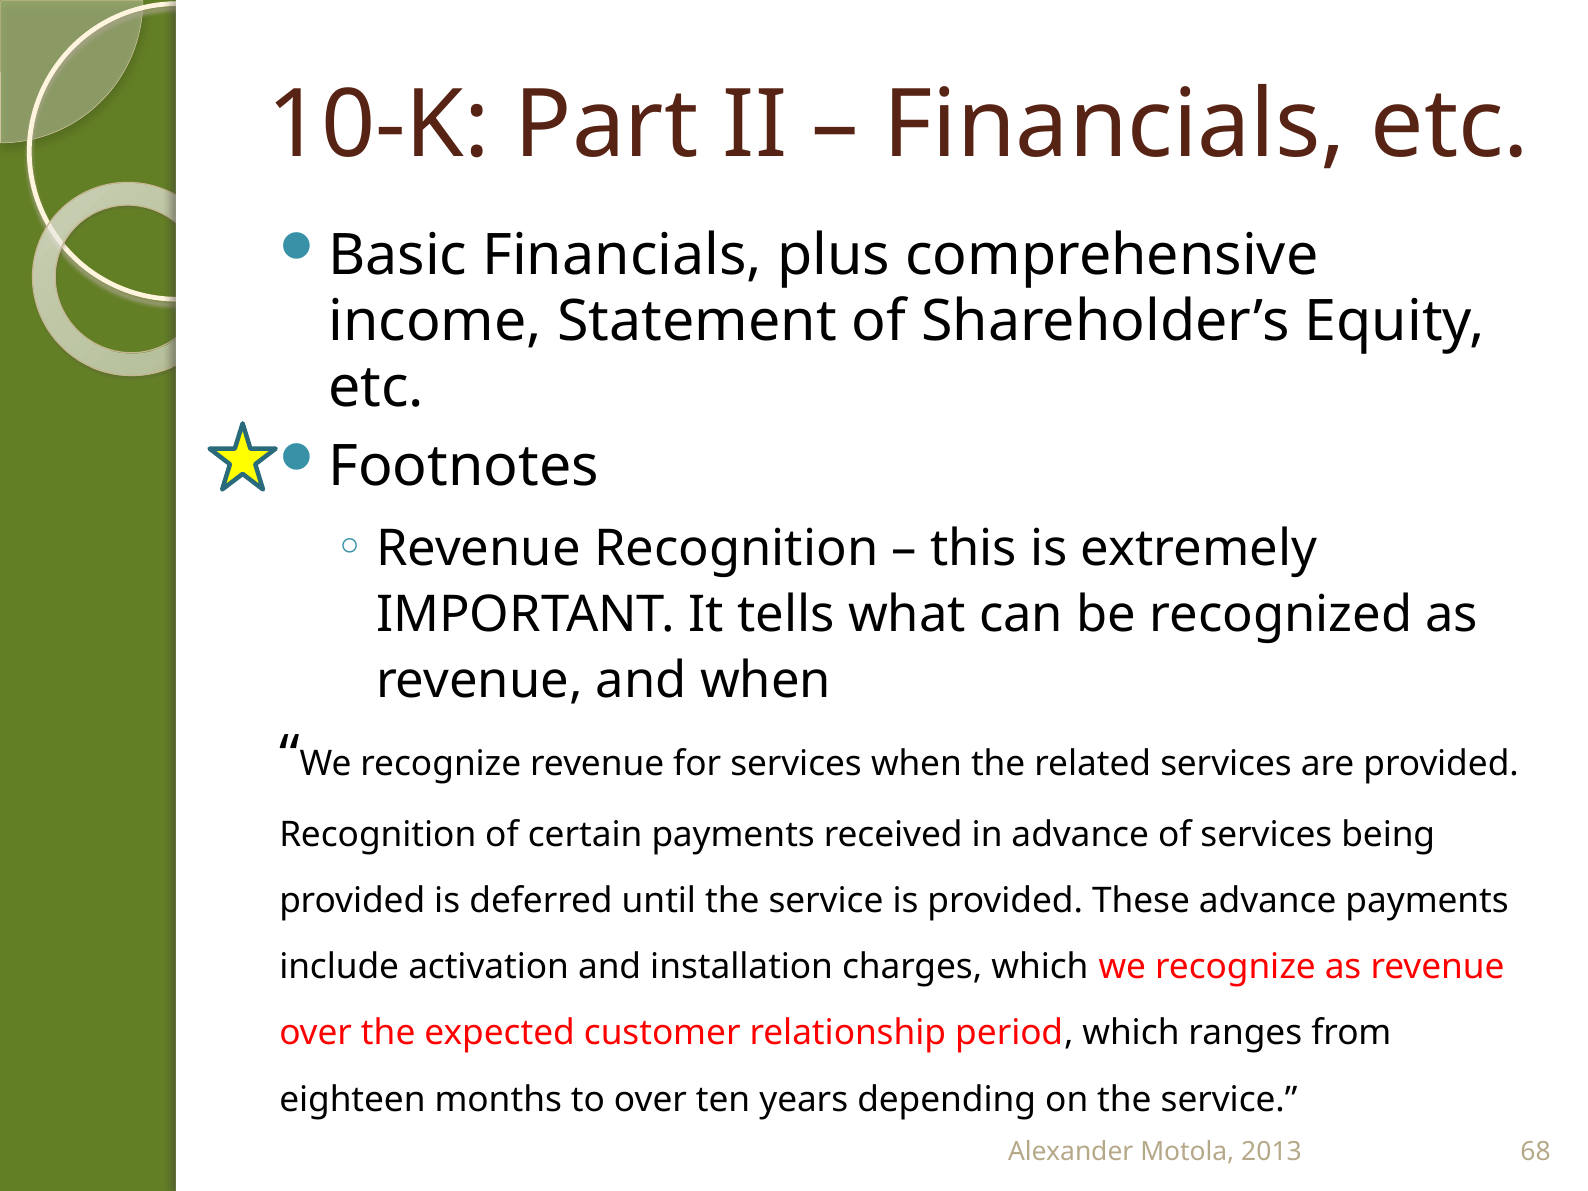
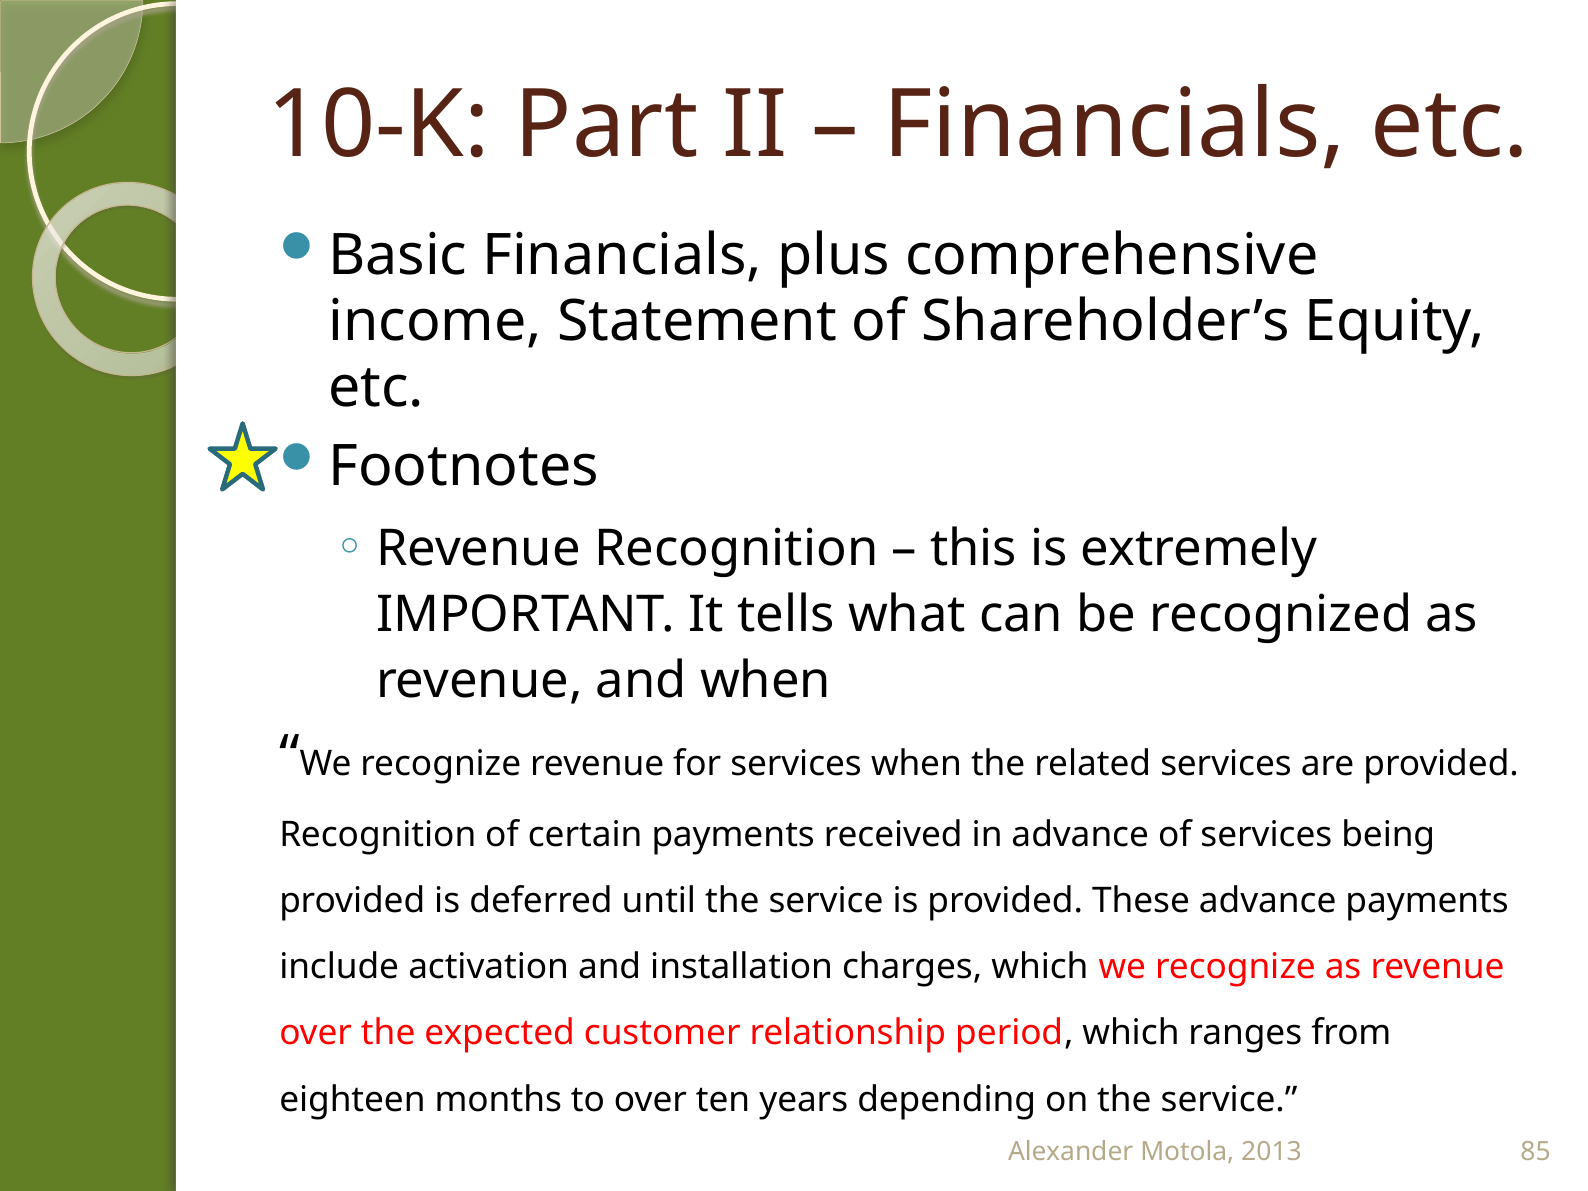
68: 68 -> 85 (1536, 1152)
